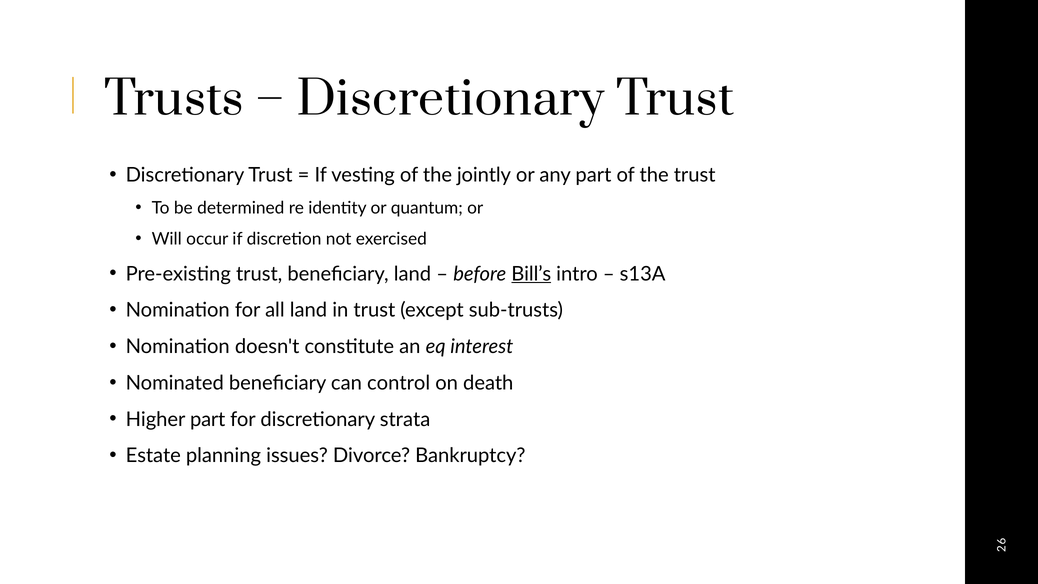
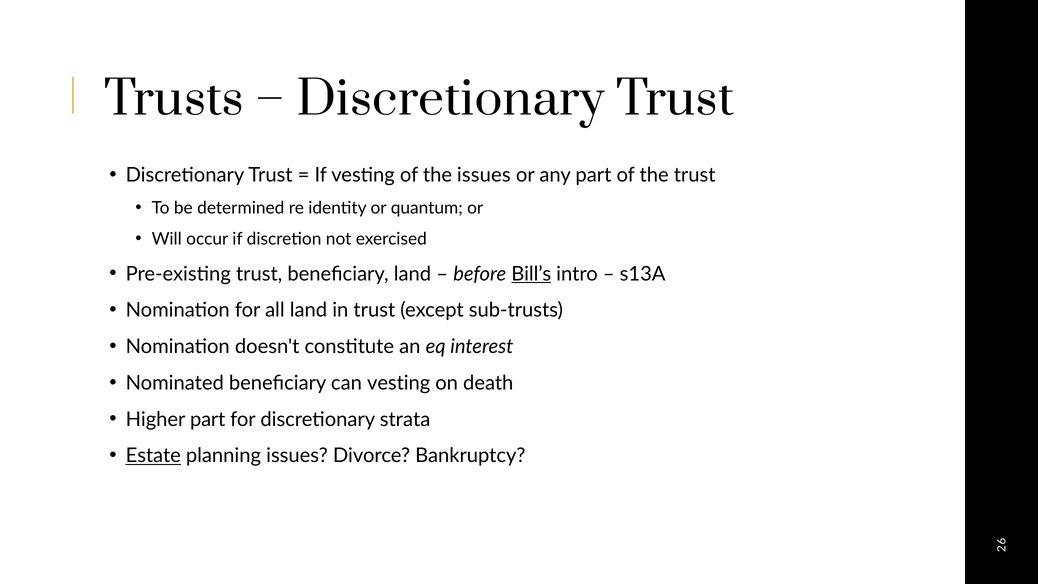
the jointly: jointly -> issues (484, 175)
can control: control -> vesting (399, 383)
Estate underline: none -> present (153, 456)
